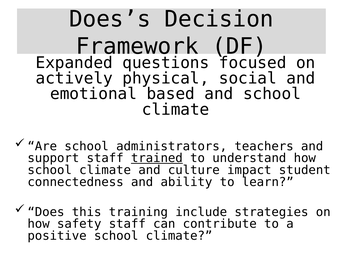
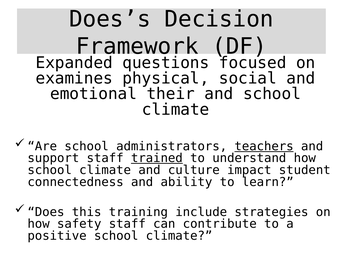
actively: actively -> examines (74, 78)
based: based -> their (171, 94)
teachers underline: none -> present (264, 146)
